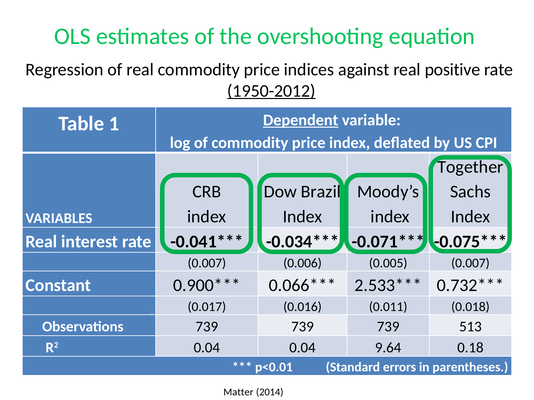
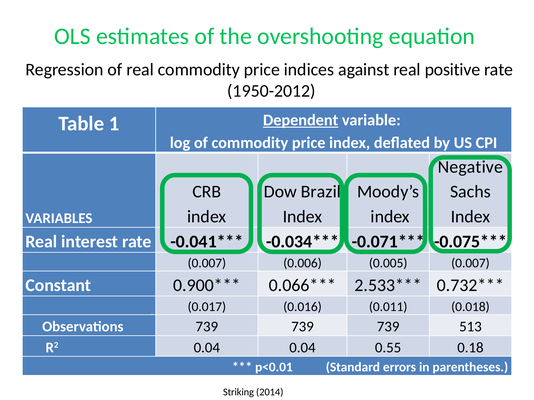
1950-2012 underline: present -> none (271, 91)
Together: Together -> Negative (470, 167)
9.64: 9.64 -> 0.55 (388, 348)
Matter: Matter -> Striking (238, 393)
